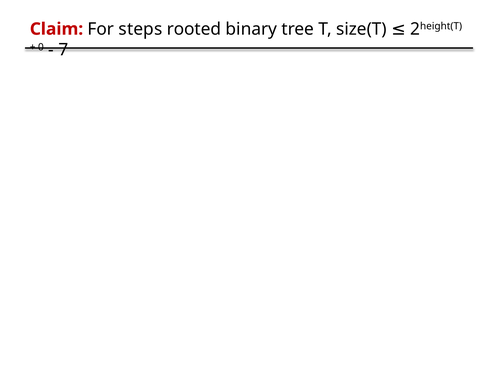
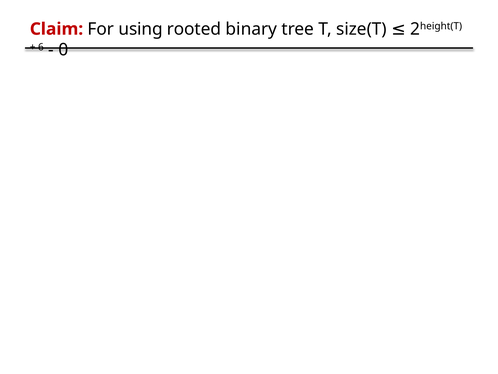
steps: steps -> using (141, 29)
0: 0 -> 6 (41, 47)
7: 7 -> 0 (63, 50)
